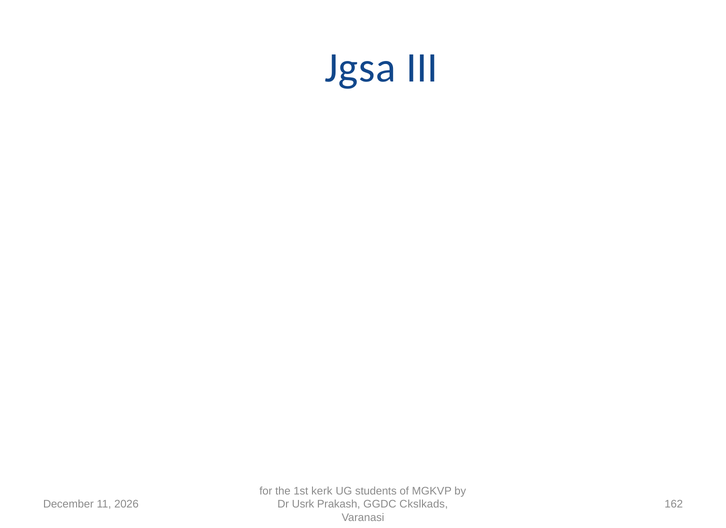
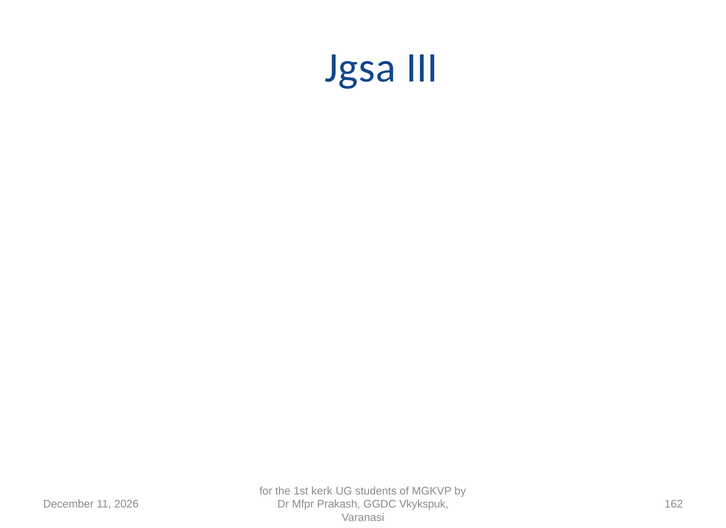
Usrk: Usrk -> Mfpr (303, 504)
Ckslkads: Ckslkads -> Vkykspuk (424, 504)
